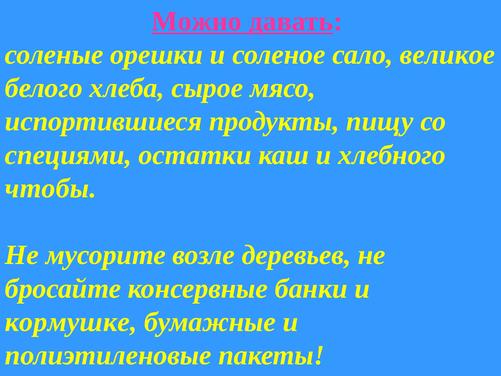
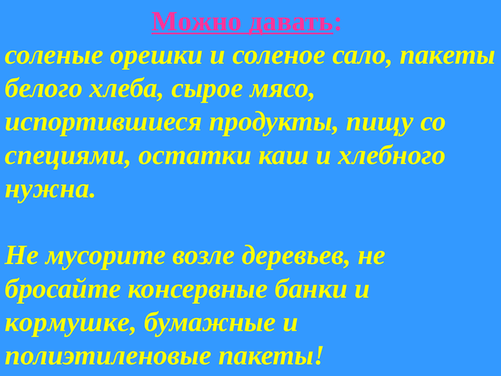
сало великое: великое -> пакеты (448, 55)
чтобы: чтобы -> нужна (51, 188)
